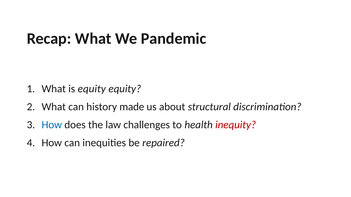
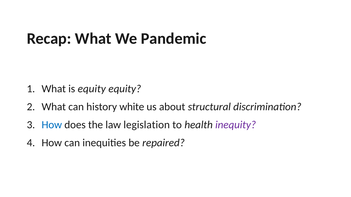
made: made -> white (132, 107)
challenges: challenges -> legislation (147, 125)
inequity colour: red -> purple (236, 125)
